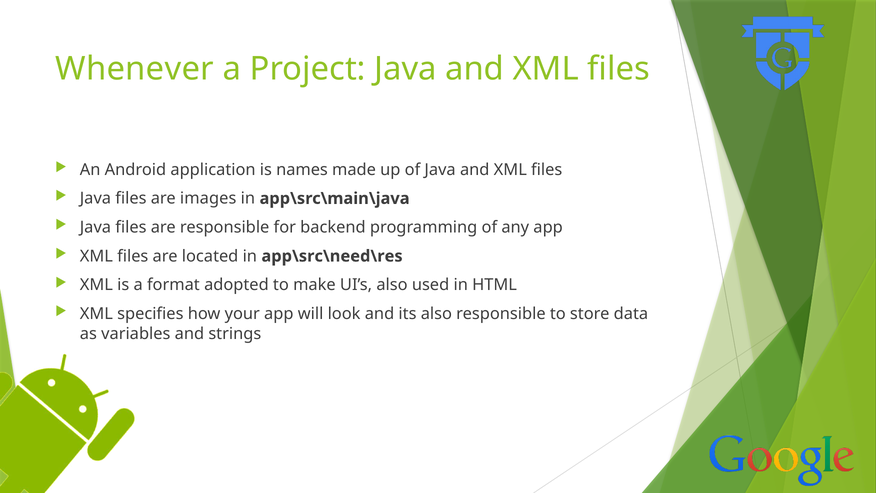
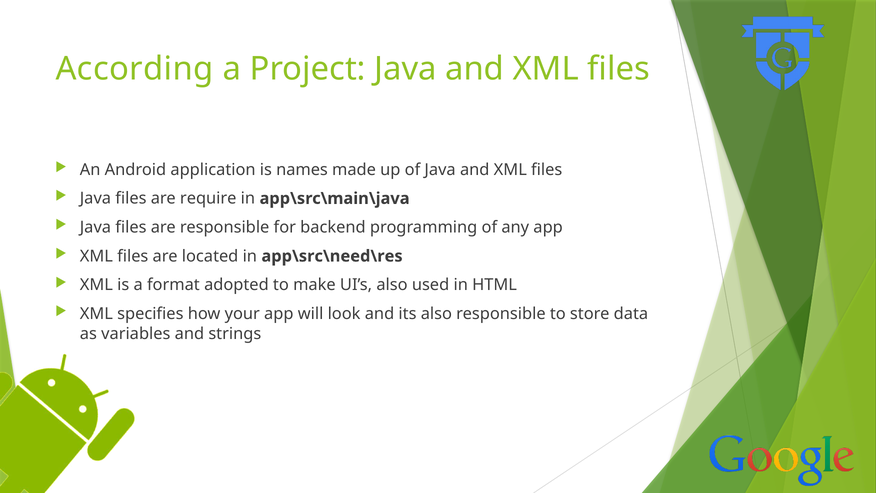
Whenever: Whenever -> According (135, 69)
images: images -> require (208, 198)
